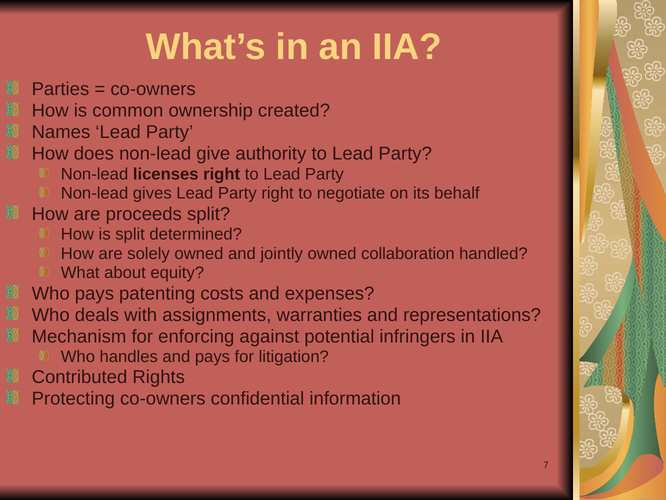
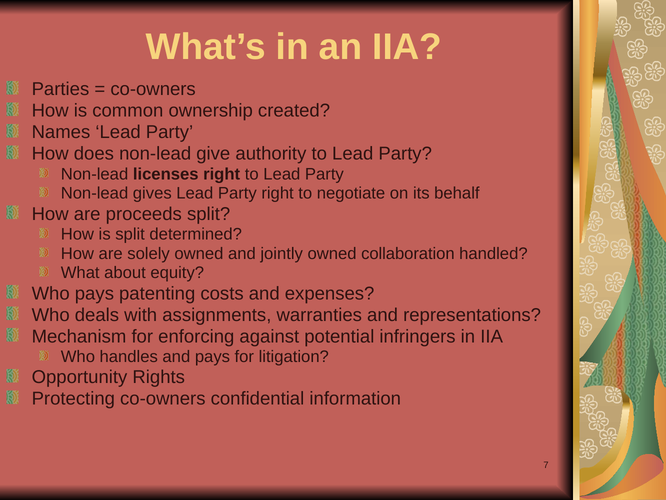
Contributed: Contributed -> Opportunity (79, 377)
